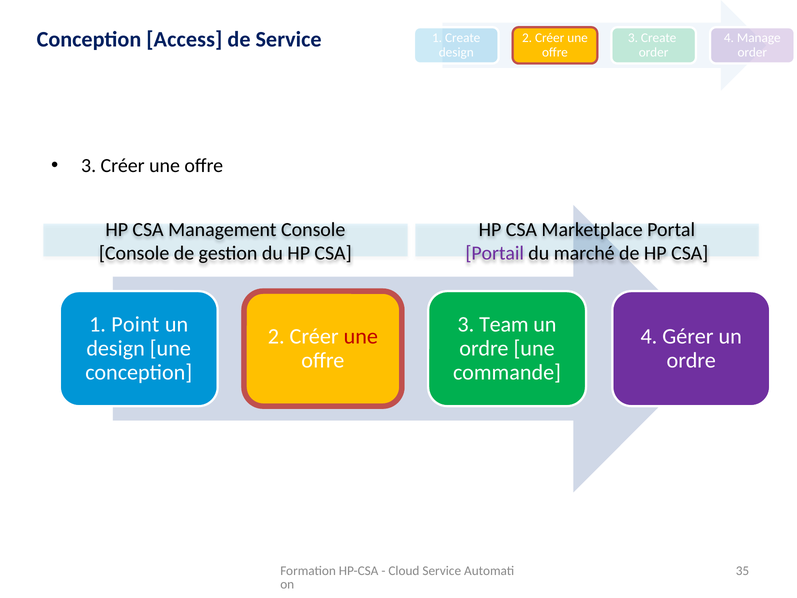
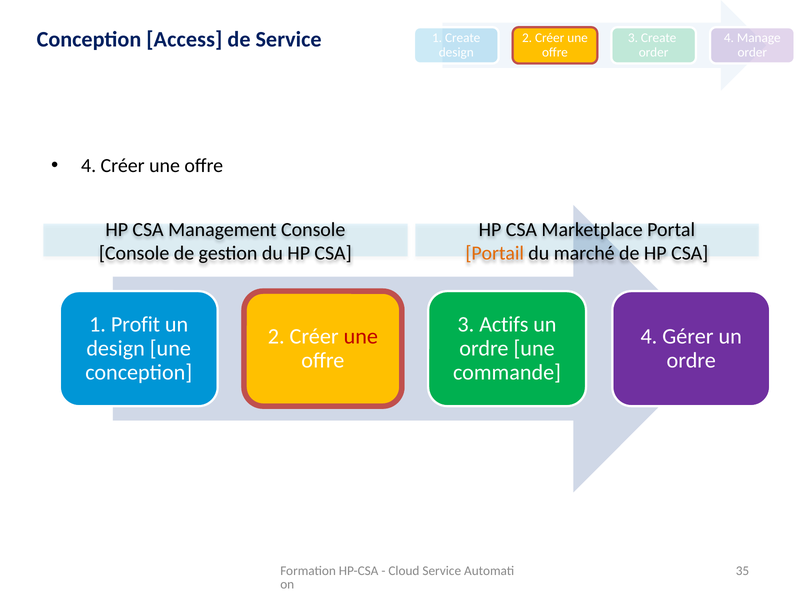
3: 3 -> 4 (89, 166)
Portail colour: purple -> orange (495, 253)
Point: Point -> Profit (136, 324)
Team: Team -> Actifs (504, 324)
